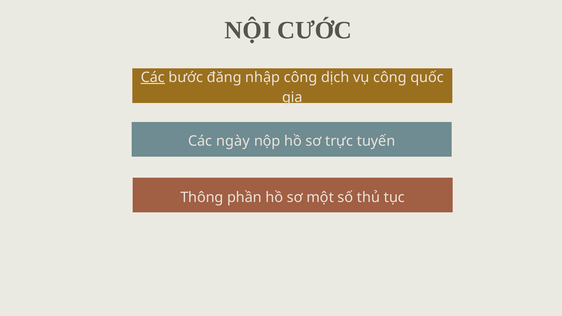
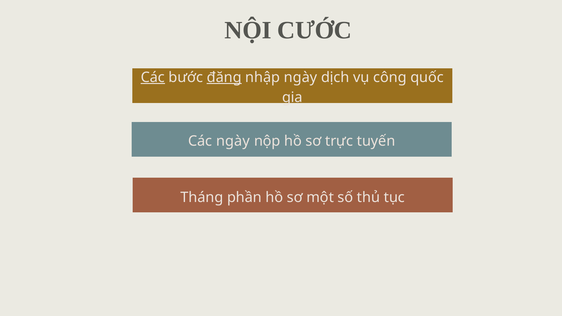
đăng underline: none -> present (224, 77)
nhập công: công -> ngày (301, 77)
Thông: Thông -> Tháng (202, 198)
